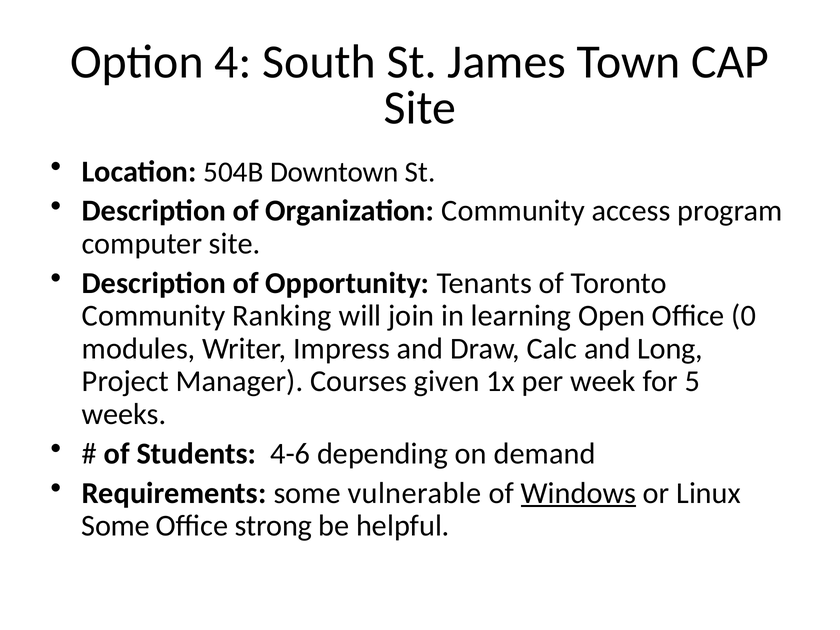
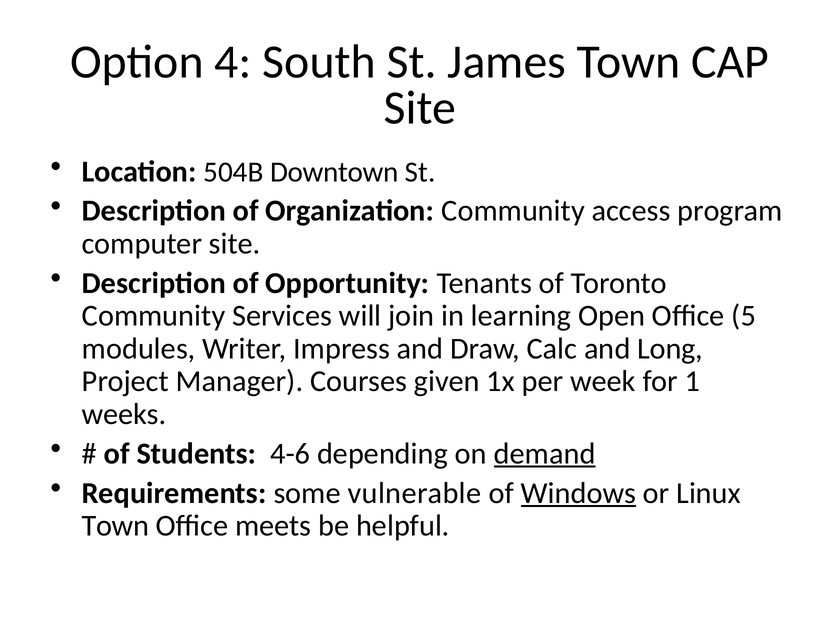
Ranking: Ranking -> Services (282, 316)
0: 0 -> 5 (744, 316)
5: 5 -> 1 (692, 381)
demand underline: none -> present (545, 454)
Some: Some -> Town (116, 526)
strong: strong -> meets (273, 526)
